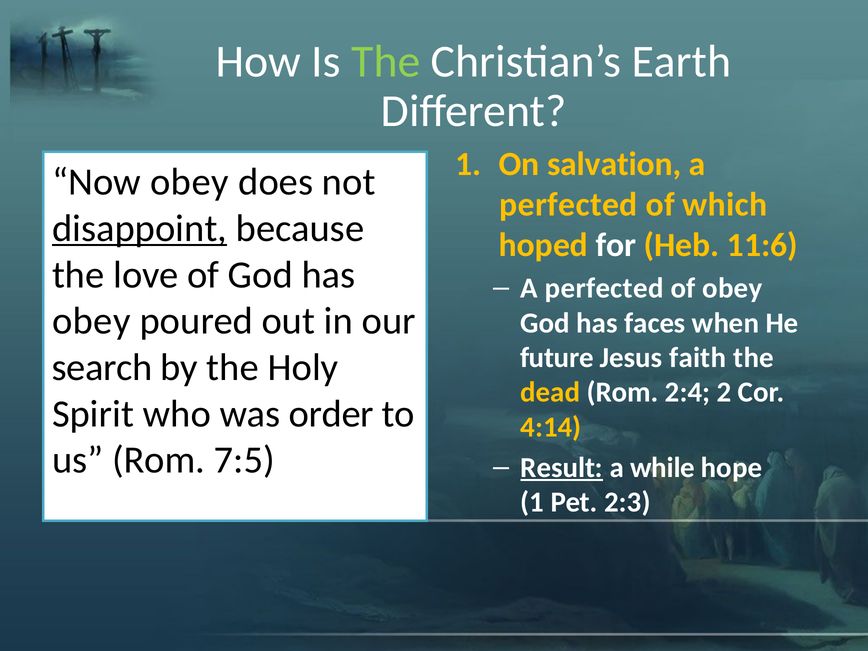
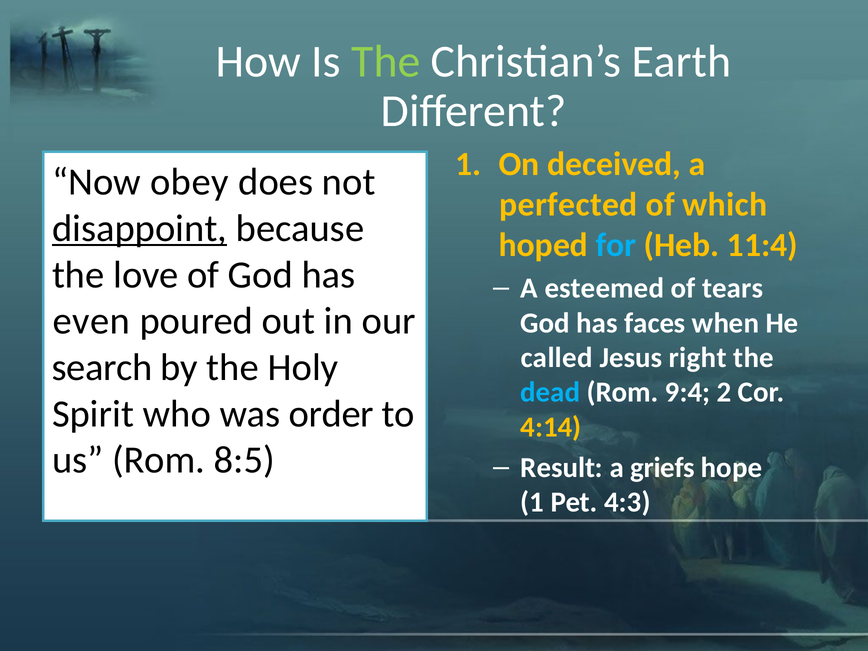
salvation: salvation -> deceived (614, 164)
for colour: white -> light blue (616, 245)
11:6: 11:6 -> 11:4 (762, 245)
perfected: perfected -> esteemed (604, 288)
of obey: obey -> tears (733, 288)
obey: obey -> even (91, 321)
future: future -> called (557, 358)
faith: faith -> right (698, 358)
dead colour: yellow -> light blue (550, 392)
2:4: 2:4 -> 9:4 (688, 392)
7:5: 7:5 -> 8:5 (244, 460)
Result underline: present -> none (562, 468)
while: while -> griefs (663, 468)
2:3: 2:3 -> 4:3 (627, 502)
